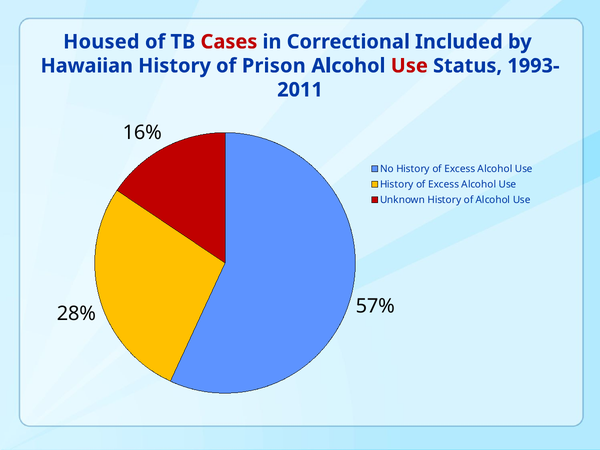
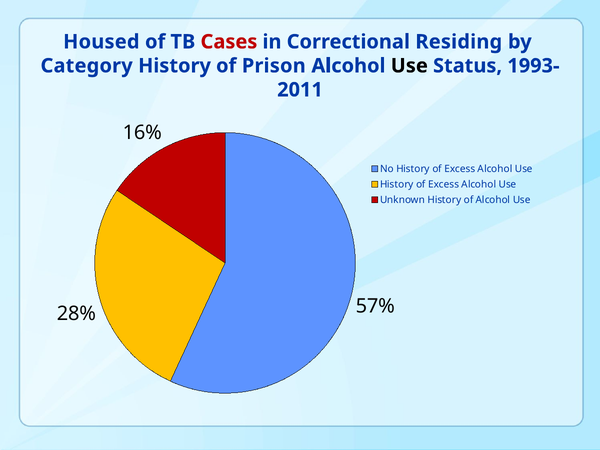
Included: Included -> Residing (459, 42)
Hawaiian: Hawaiian -> Category (87, 66)
Use colour: red -> black (409, 66)
